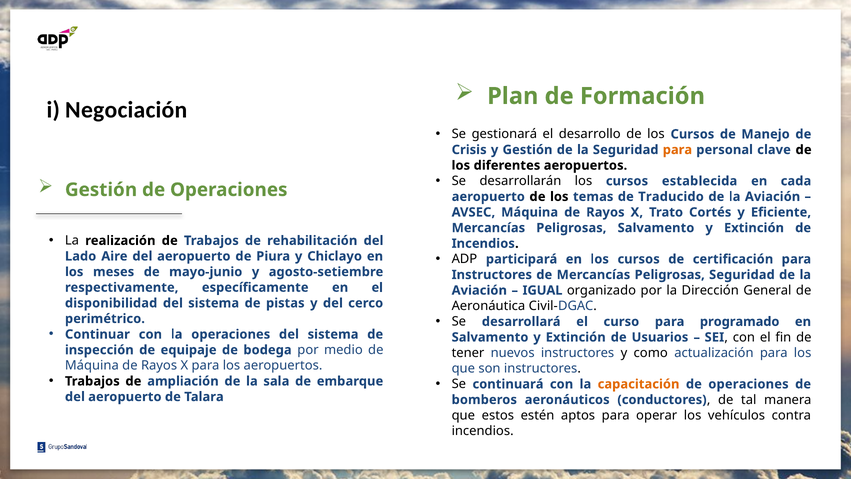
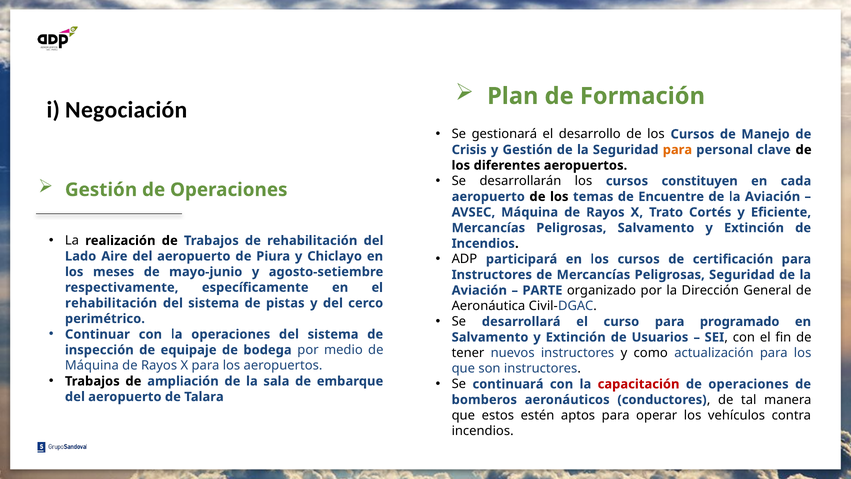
establecida: establecida -> constituyen (700, 181)
Traducido: Traducido -> Encuentre (671, 197)
IGUAL: IGUAL -> PARTE (542, 290)
disponibilidad: disponibilidad -> rehabilitación (111, 303)
capacitación colour: orange -> red (639, 384)
